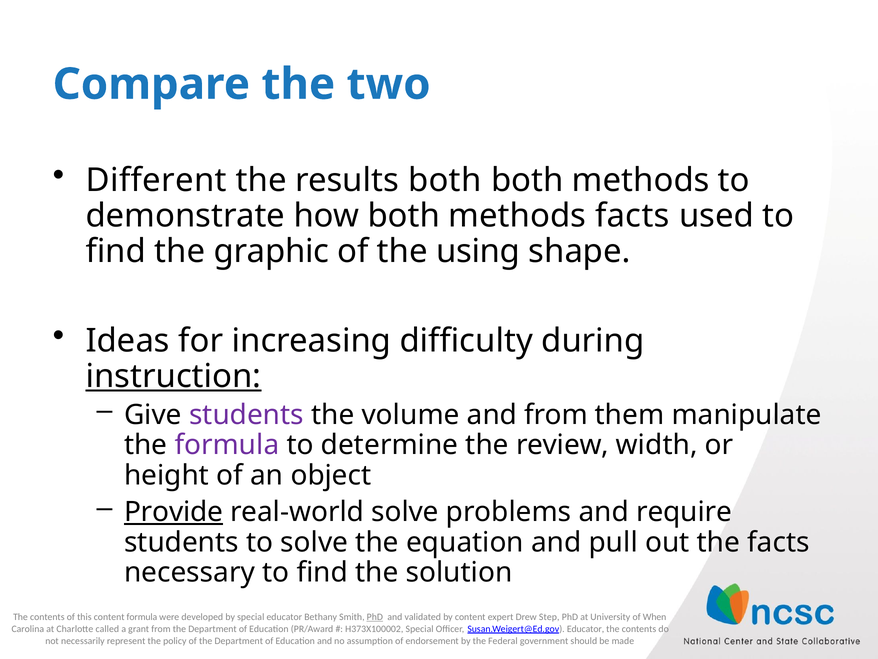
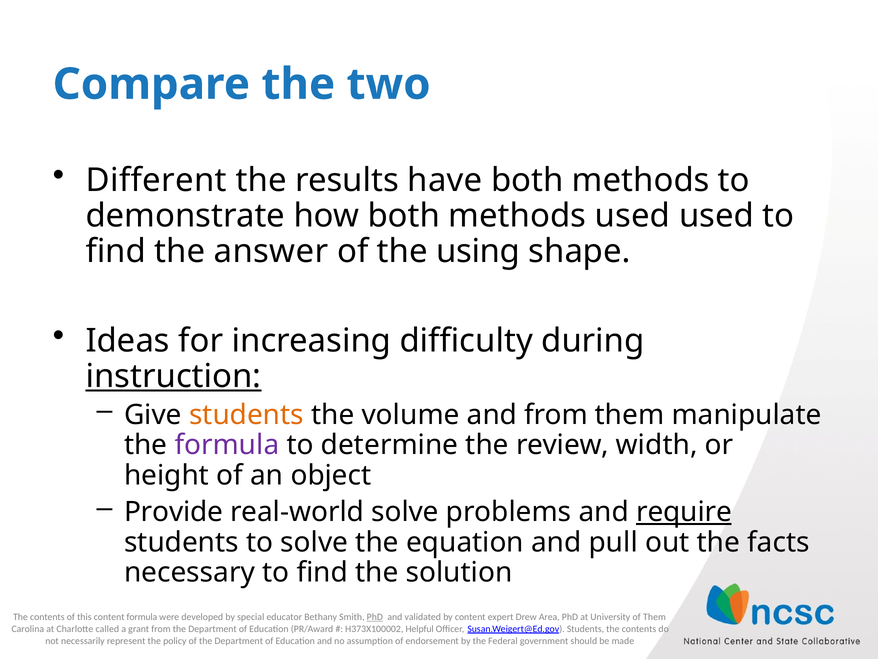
results both: both -> have (445, 180)
methods facts: facts -> used (632, 216)
graphic: graphic -> answer (271, 251)
students colour: purple -> orange (246, 415)
Provide underline: present -> none (174, 512)
require underline: none -> present (684, 512)
Step: Step -> Area (549, 617)
of When: When -> Them (654, 617)
H373X100002 Special: Special -> Helpful (420, 628)
Susan.Weigert@Ed.gov Educator: Educator -> Students (586, 628)
